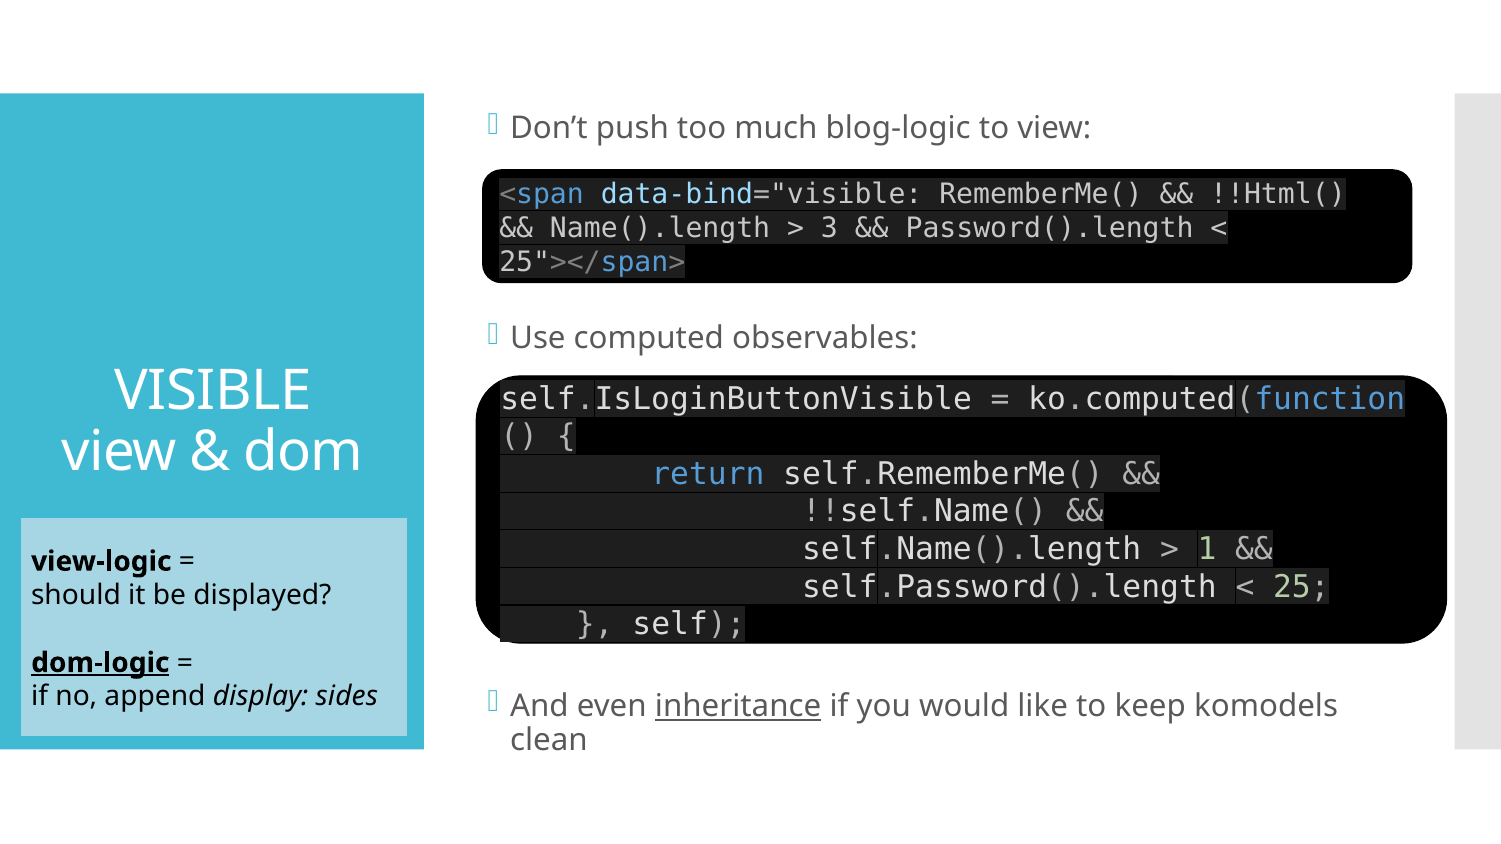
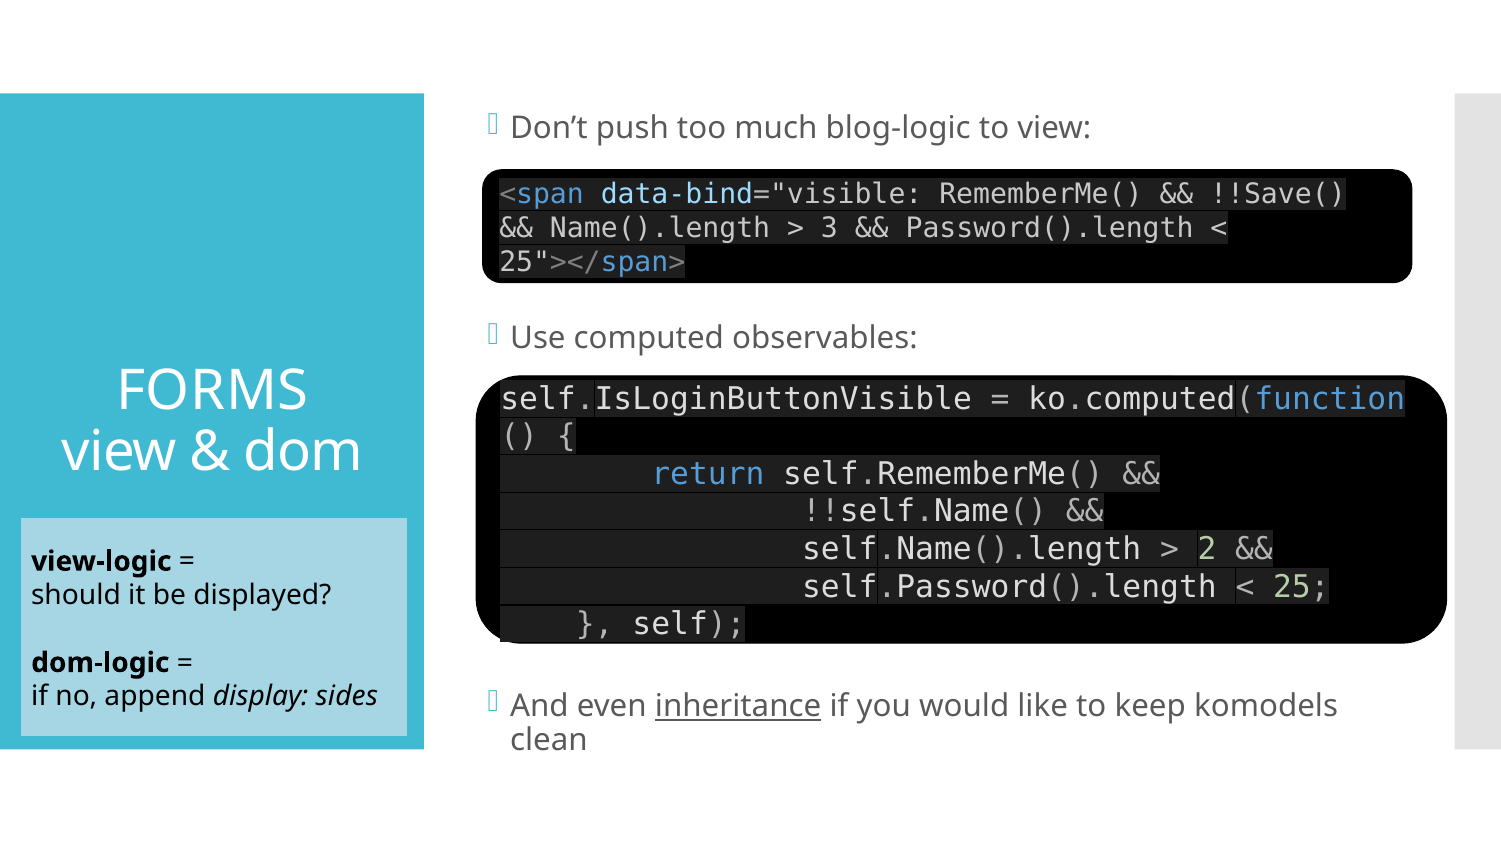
!!Html(: !!Html( -> !!Save( (1278, 194)
VISIBLE: VISIBLE -> FORMS (212, 391)
1: 1 -> 2 (1207, 549)
dom-logic underline: present -> none (100, 663)
